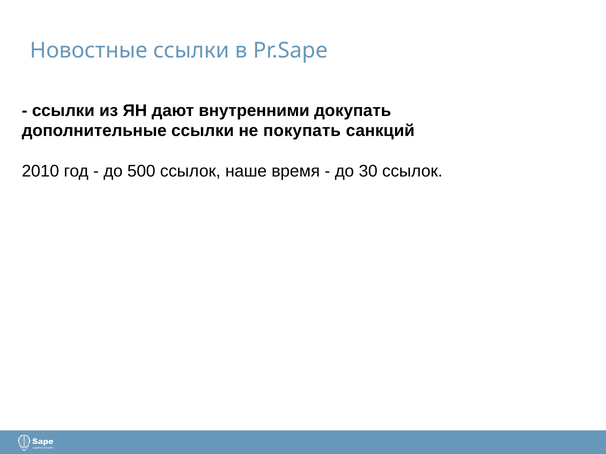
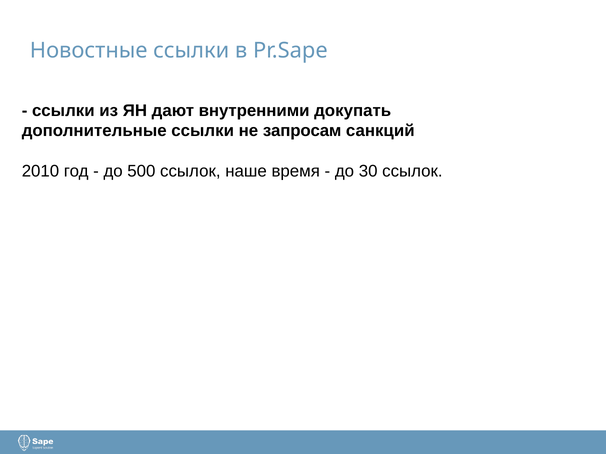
покупать: покупать -> запросам (302, 131)
